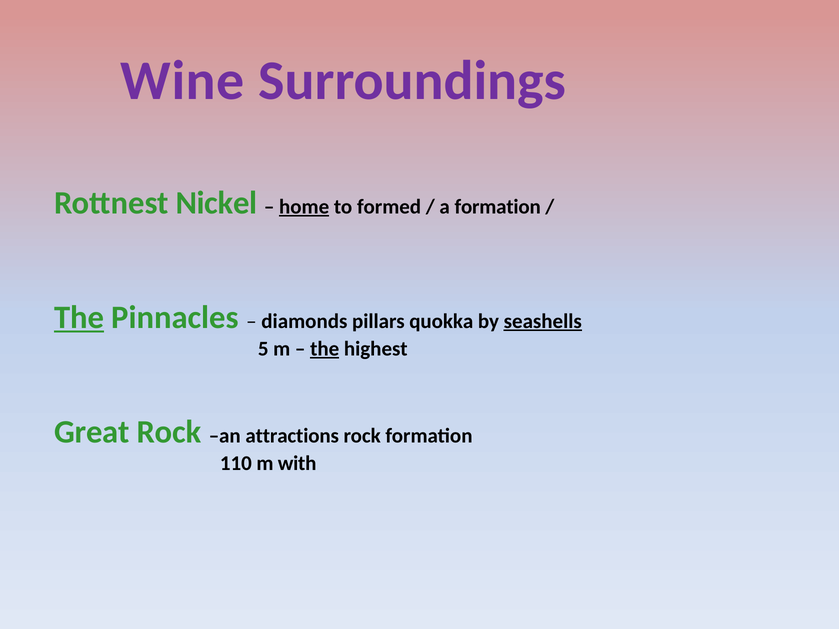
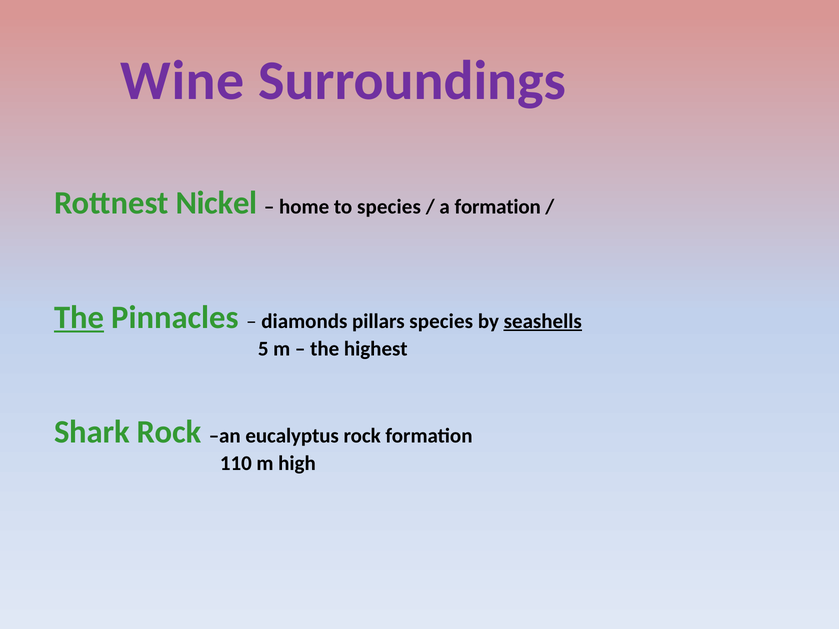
home underline: present -> none (304, 207)
to formed: formed -> species (389, 207)
pillars quokka: quokka -> species (441, 321)
the underline: present -> none (325, 349)
Great: Great -> Shark (92, 432)
attractions: attractions -> eucalyptus (292, 436)
with: with -> high (297, 464)
